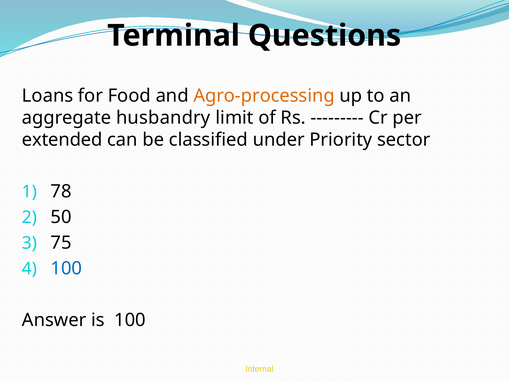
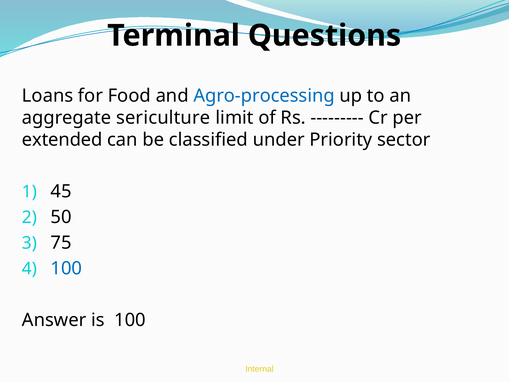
Agro-processing colour: orange -> blue (264, 96)
husbandry: husbandry -> sericulture (163, 118)
78: 78 -> 45 (61, 191)
